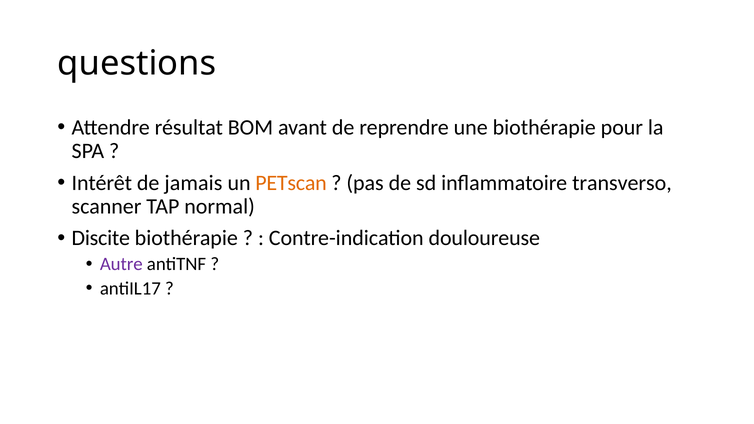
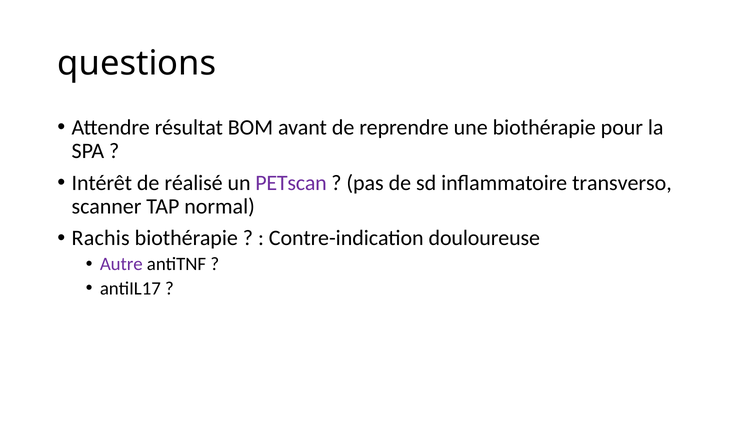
jamais: jamais -> réalisé (194, 183)
PETscan colour: orange -> purple (291, 183)
Discite: Discite -> Rachis (101, 238)
